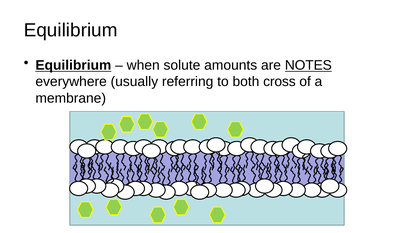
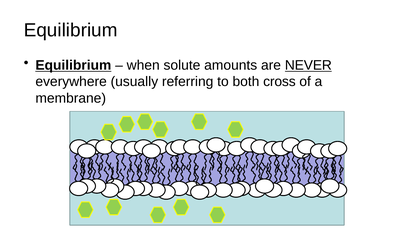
NOTES: NOTES -> NEVER (308, 65)
